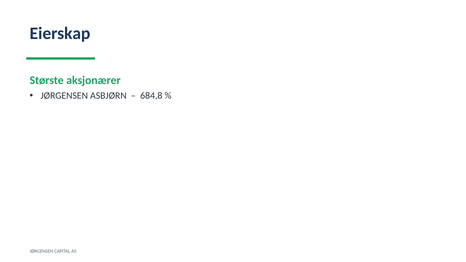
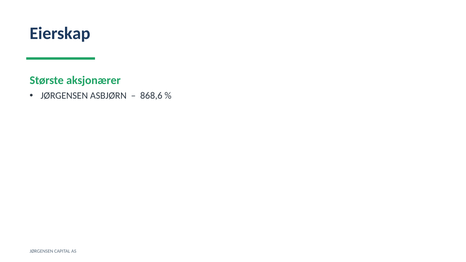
684,8: 684,8 -> 868,6 (151, 96)
